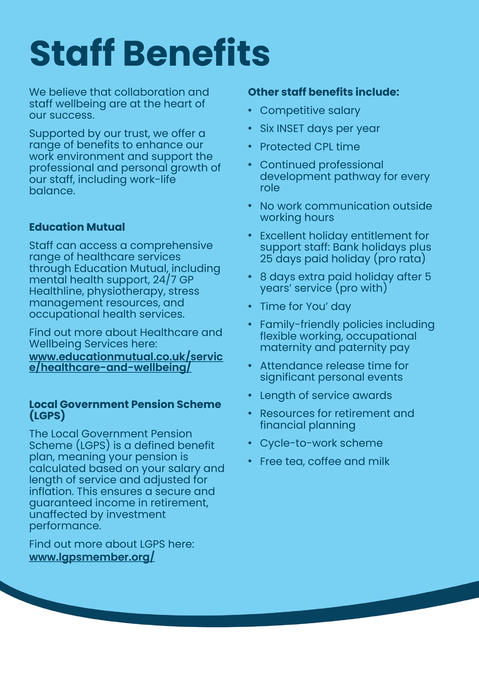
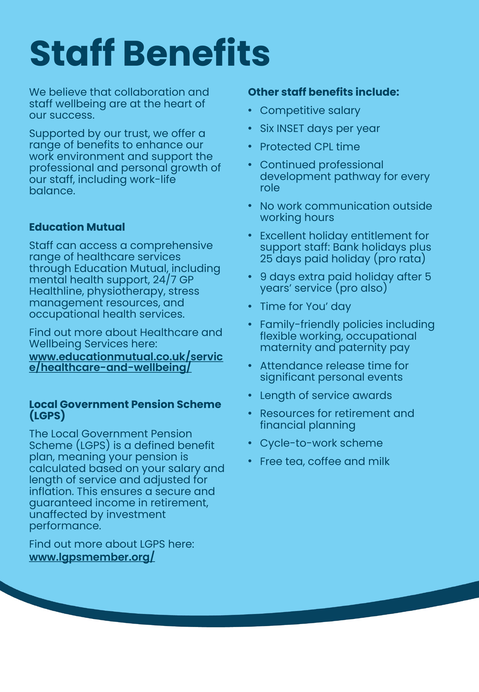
8: 8 -> 9 (263, 277)
with: with -> also (374, 288)
